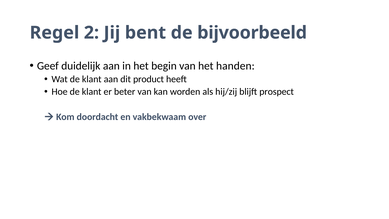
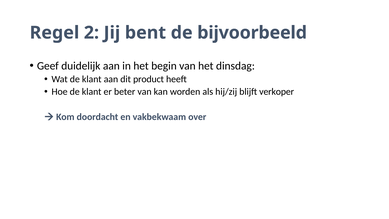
handen: handen -> dinsdag (235, 66)
prospect: prospect -> verkoper (277, 92)
